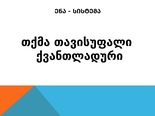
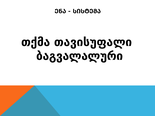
ქვანთლადური: ქვანთლადური -> ბაგვალალური (80, 56)
